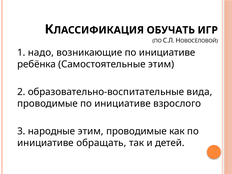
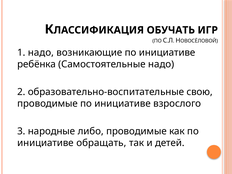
Самостоятельные этим: этим -> надо (161, 64)
вида: вида -> свою (200, 92)
народные этим: этим -> либо (91, 131)
